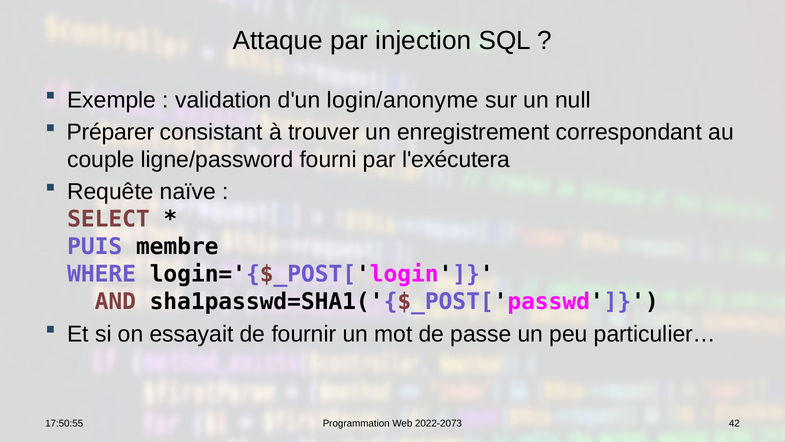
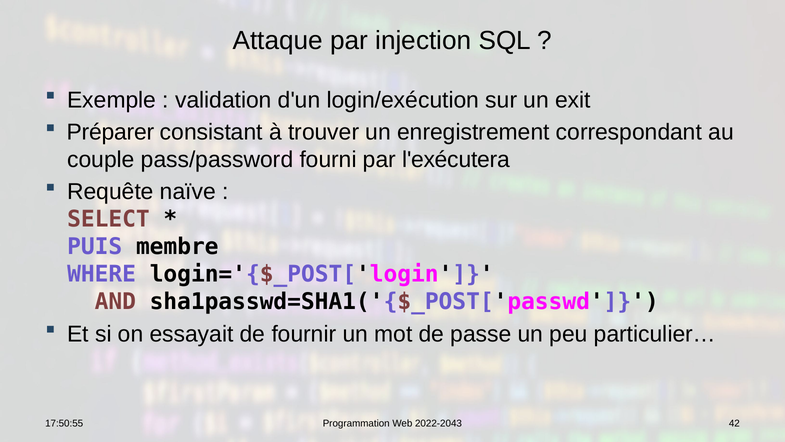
login/anonyme: login/anonyme -> login/exécution (403, 100)
null: null -> exit (573, 100)
ligne/password: ligne/password -> pass/password (217, 160)
2022-2073: 2022-2073 -> 2022-2043 (438, 423)
